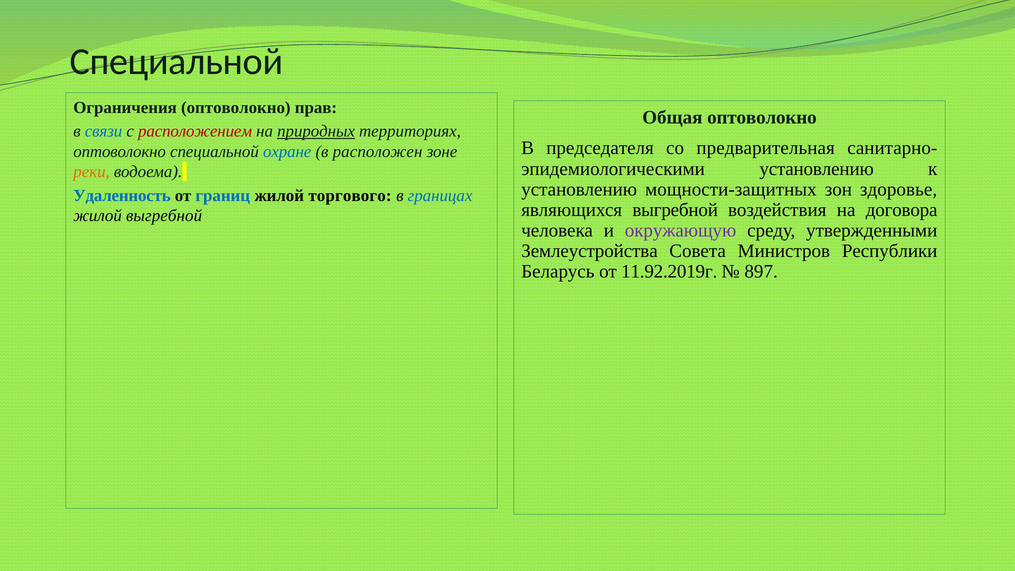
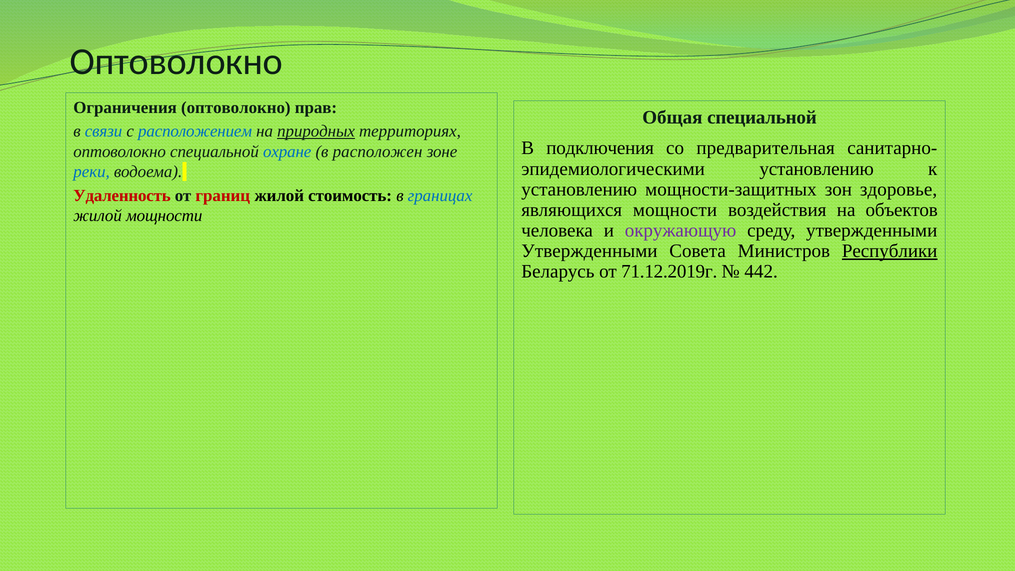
Специальной: Специальной -> Оптоволокно (176, 62)
Общая оптоволокно: оптоволокно -> специальной (762, 117)
расположением colour: red -> blue (195, 131)
председателя: председателя -> подключения (600, 148)
реки colour: orange -> blue (92, 172)
Удаленность colour: blue -> red (122, 195)
границ colour: blue -> red (223, 195)
торгового: торгового -> стоимость (350, 195)
являющихся выгребной: выгребной -> мощности (675, 210)
договора: договора -> объектов (902, 210)
жилой выгребной: выгребной -> мощности (164, 216)
Землеустройства: Землеустройства -> Утвержденными (589, 251)
Республики underline: none -> present (890, 251)
11.92.2019г: 11.92.2019г -> 71.12.2019г (669, 272)
897: 897 -> 442 (761, 272)
